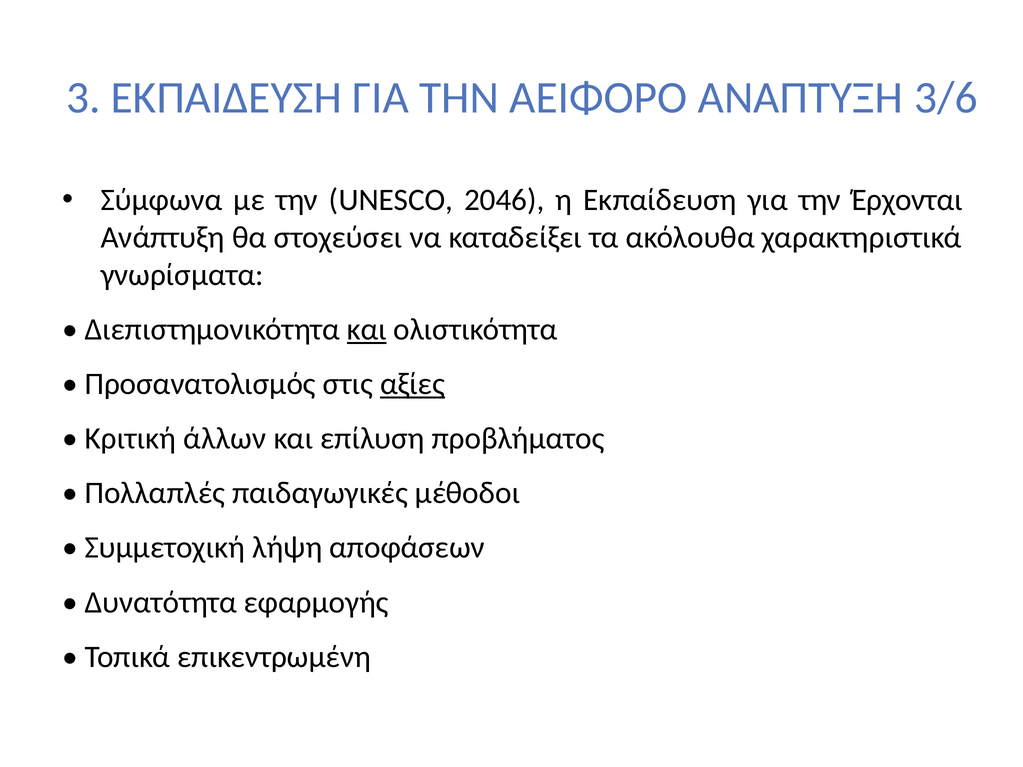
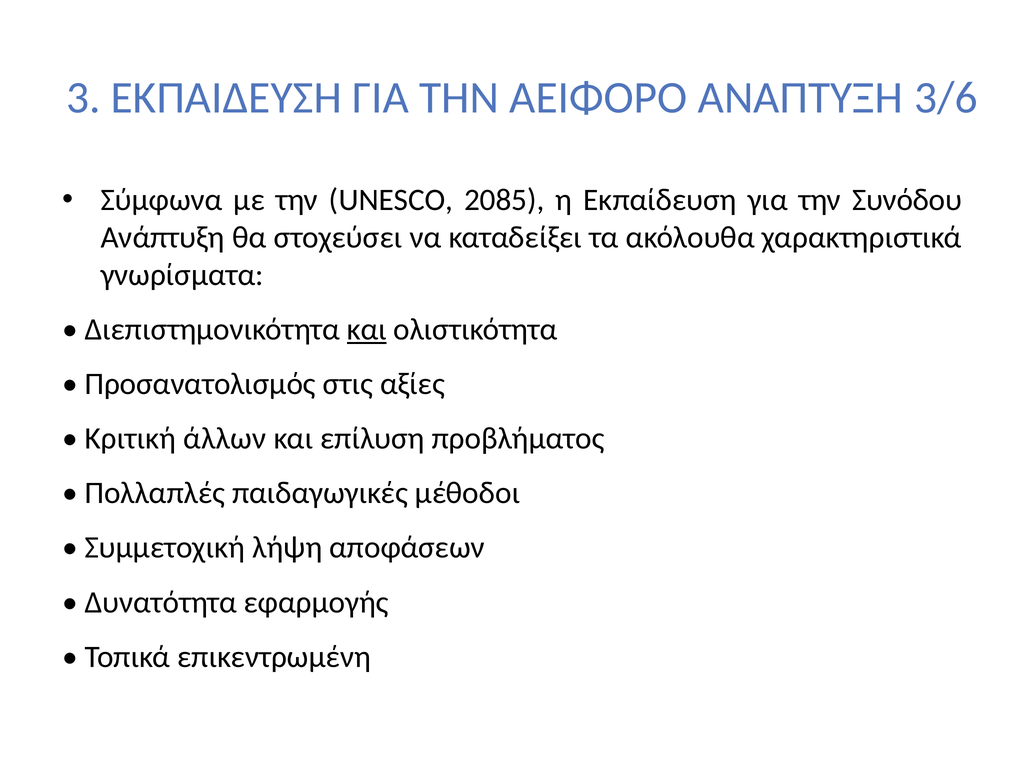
2046: 2046 -> 2085 (504, 200)
Έρχονται: Έρχονται -> Συνόδου (907, 200)
αξίες underline: present -> none (412, 384)
